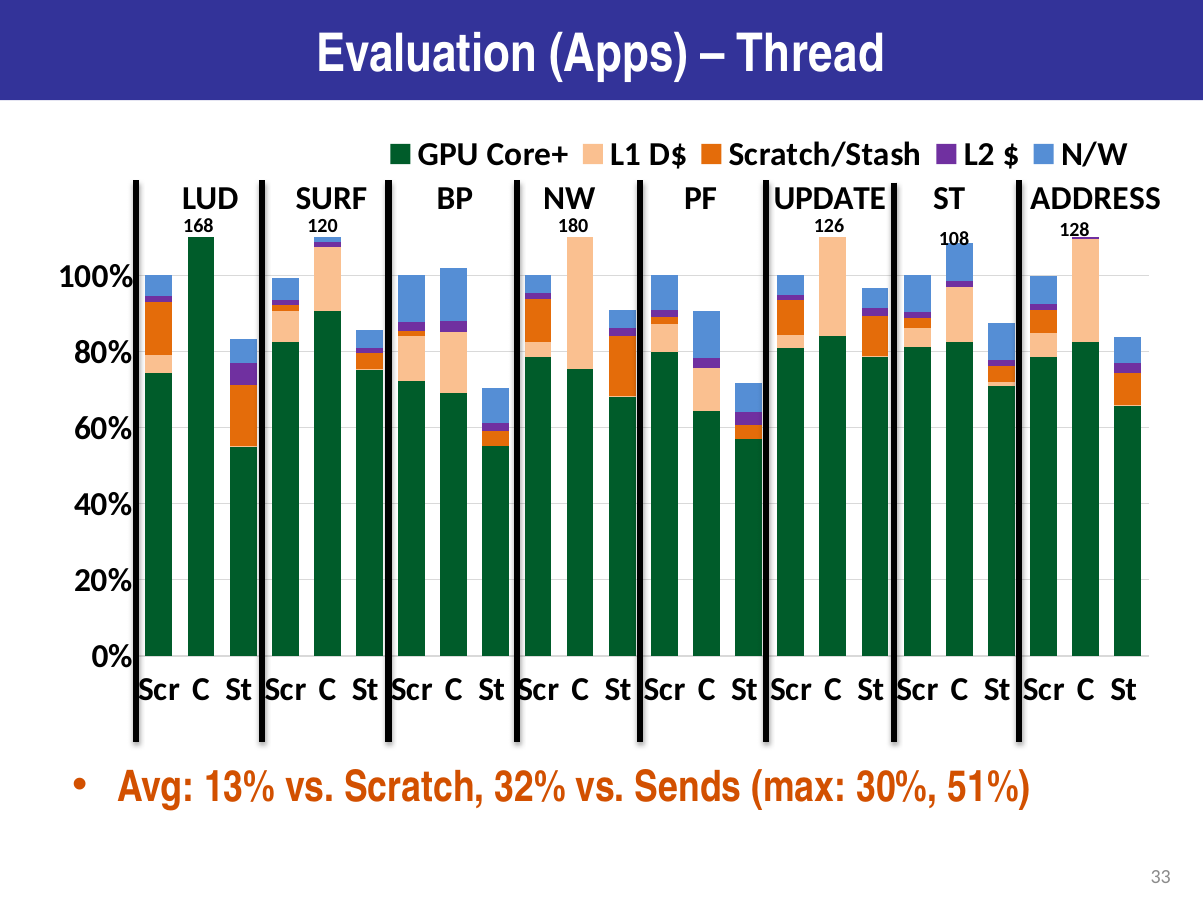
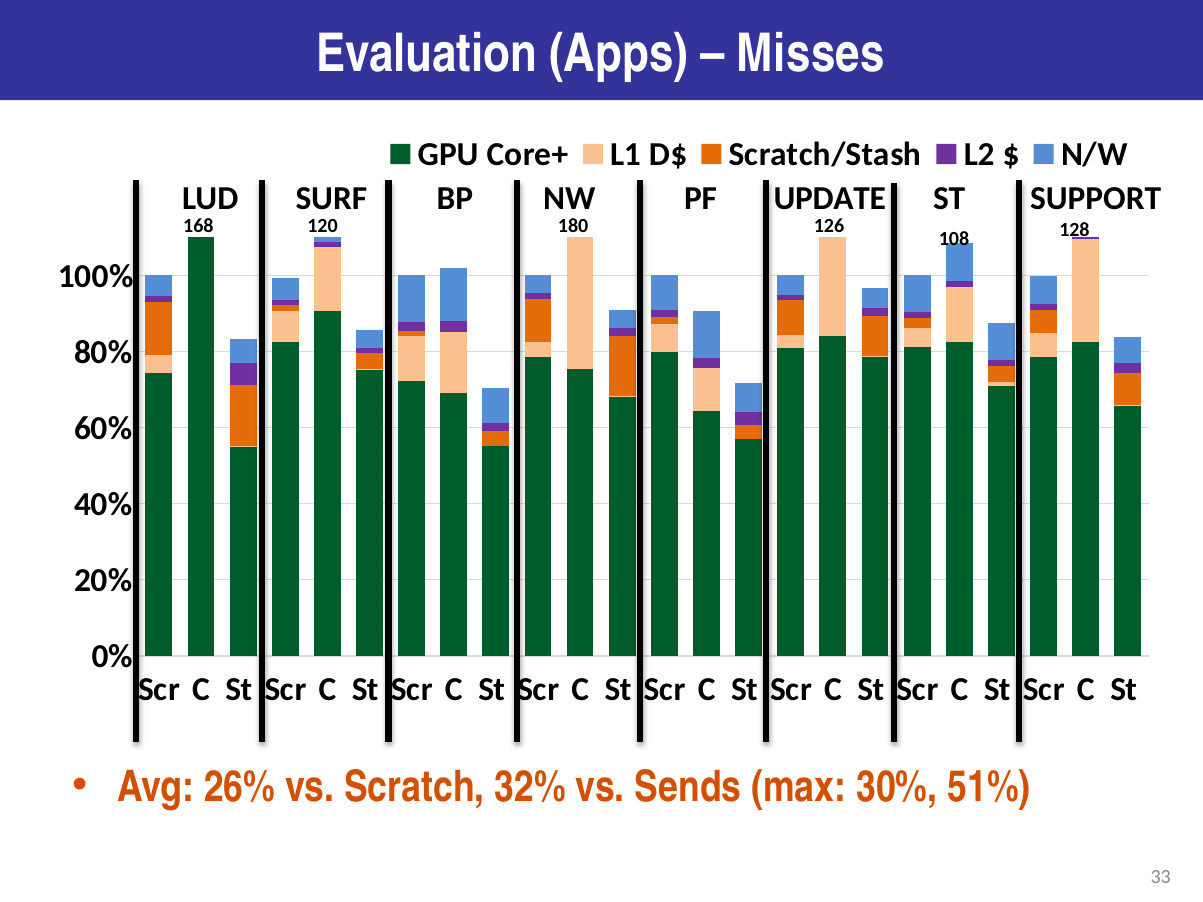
Thread: Thread -> Misses (811, 54)
ADDRESS: ADDRESS -> SUPPORT (1096, 199)
13%: 13% -> 26% (240, 787)
